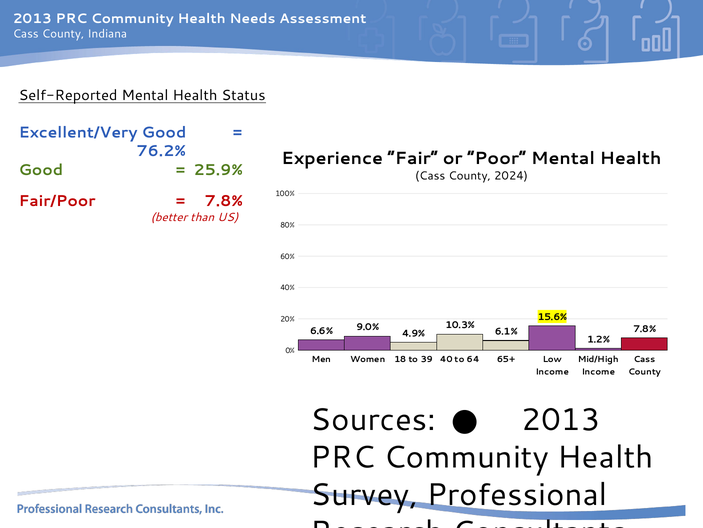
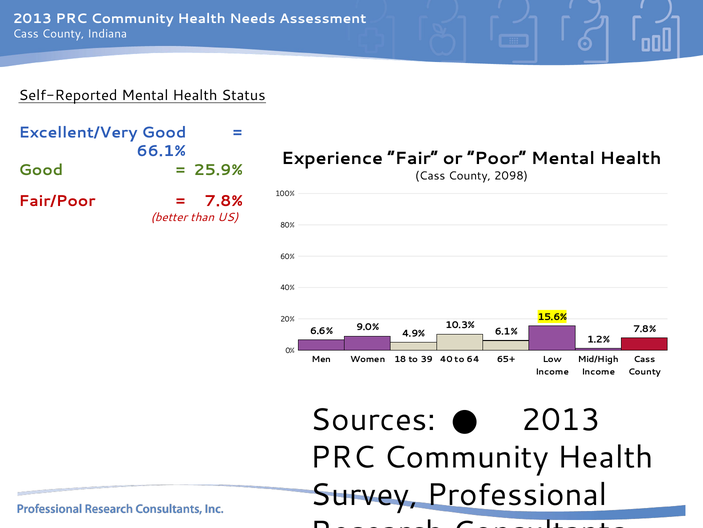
76.2%: 76.2% -> 66.1% (161, 151)
2024: 2024 -> 2098 (511, 176)
